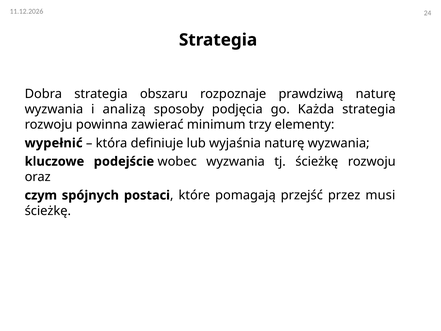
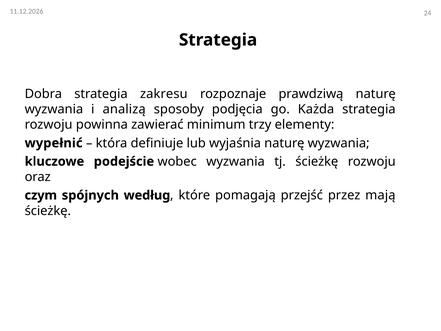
obszaru: obszaru -> zakresu (164, 94)
postaci: postaci -> według (147, 195)
musi: musi -> mają (380, 195)
